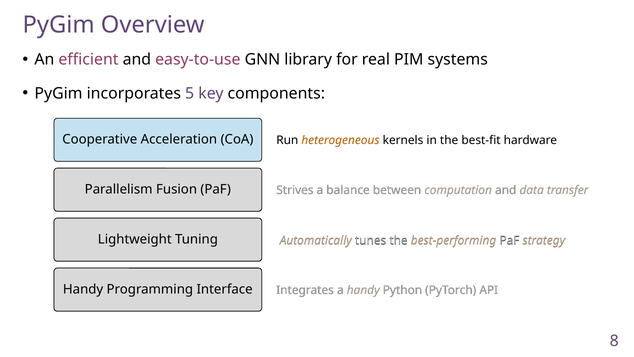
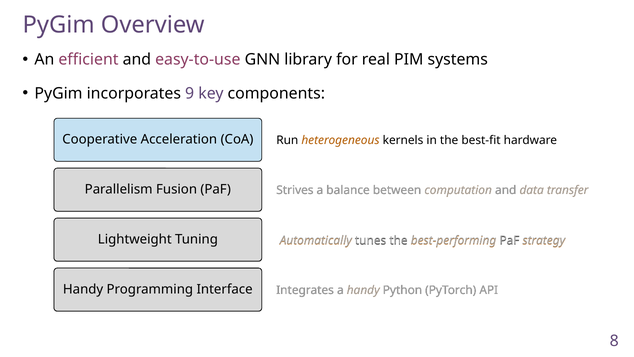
5: 5 -> 9 (190, 93)
